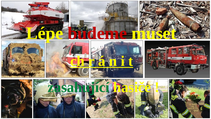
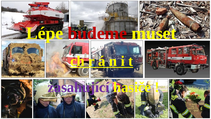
zasahující colour: green -> purple (79, 87)
